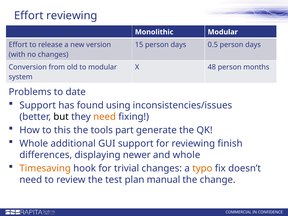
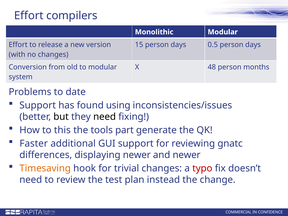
Effort reviewing: reviewing -> compilers (72, 16)
need colour: orange -> black (105, 117)
Whole: Whole -> Faster (34, 143)
finish: finish -> gnatc (230, 143)
and whole: whole -> newer (187, 155)
typo colour: orange -> red (202, 168)
manual: manual -> instead (163, 180)
